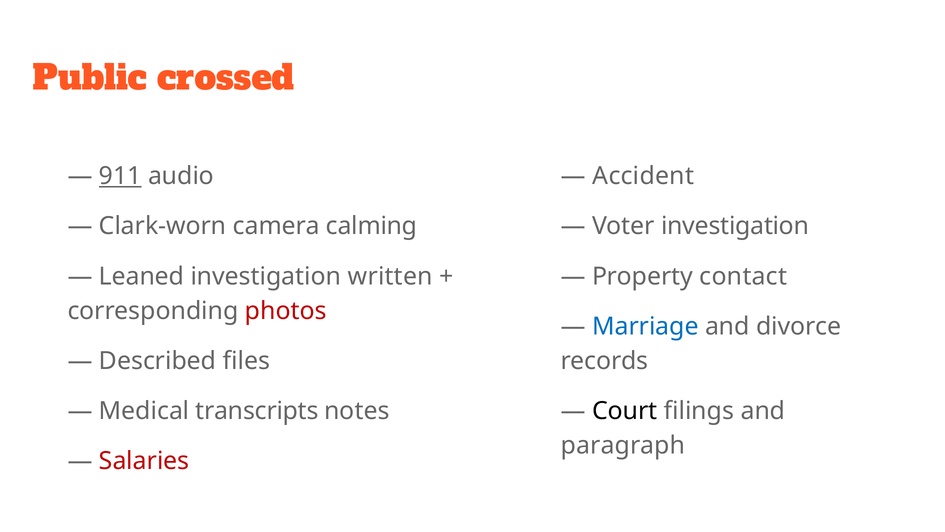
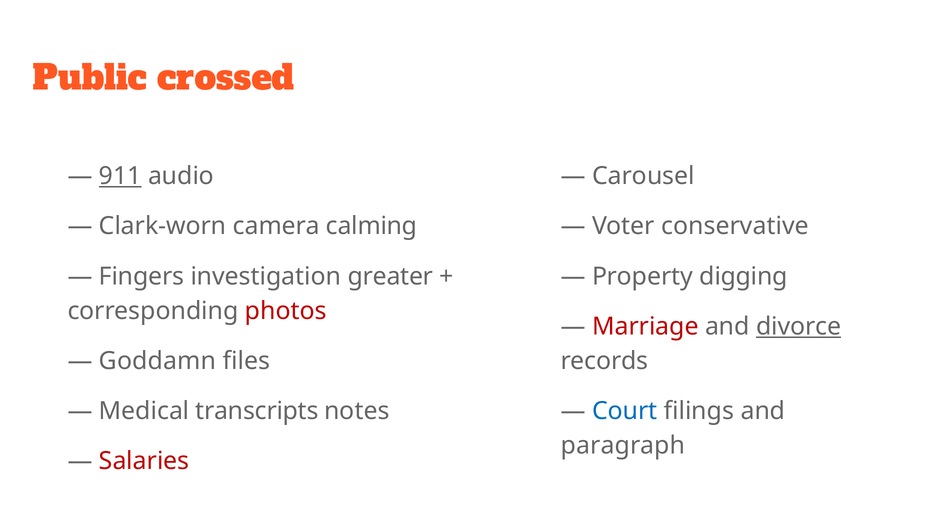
Accident: Accident -> Carousel (643, 176)
Voter investigation: investigation -> conservative (735, 226)
Leaned: Leaned -> Fingers (142, 276)
written: written -> greater (390, 276)
contact: contact -> digging (744, 276)
Marriage colour: blue -> red (645, 326)
divorce underline: none -> present (799, 326)
Described: Described -> Goddamn (158, 361)
Court colour: black -> blue (625, 411)
